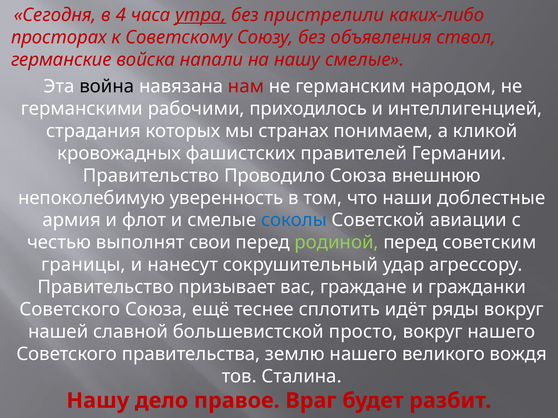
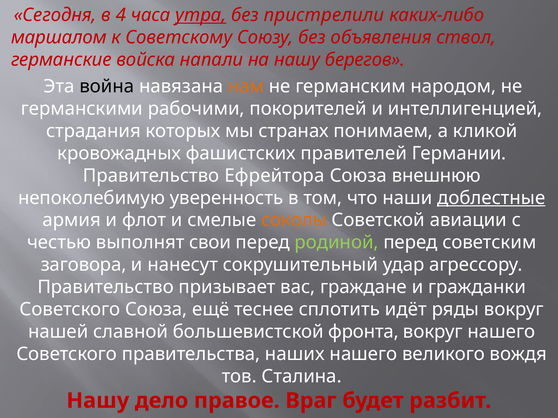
просторах: просторах -> маршалом (59, 38)
нашу смелые: смелые -> берегов (365, 60)
нам colour: red -> orange (246, 87)
приходилось: приходилось -> покорителей (308, 109)
Проводило: Проводило -> Ефрейтора (274, 176)
доблестные underline: none -> present (491, 198)
соколы colour: blue -> orange (294, 220)
границы: границы -> заговора (84, 265)
просто: просто -> фронта (363, 332)
землю: землю -> наших (295, 354)
